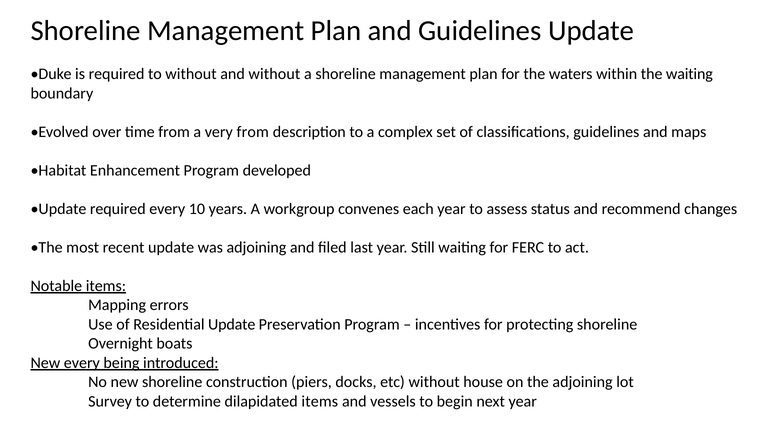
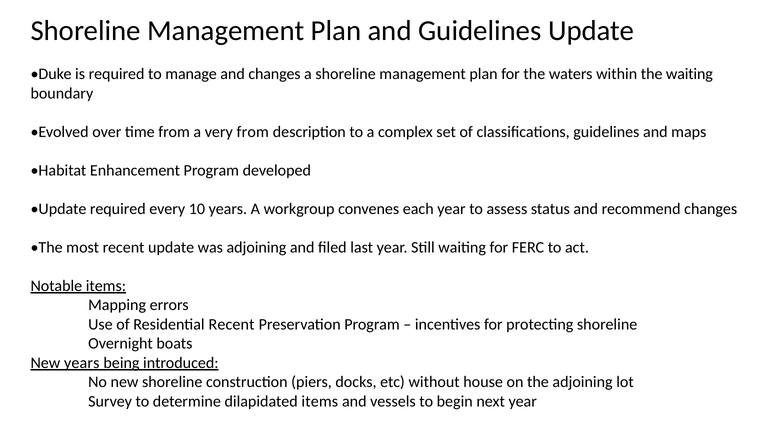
to without: without -> manage (191, 74)
and without: without -> changes (275, 74)
Residential Update: Update -> Recent (232, 324)
New every: every -> years (82, 363)
